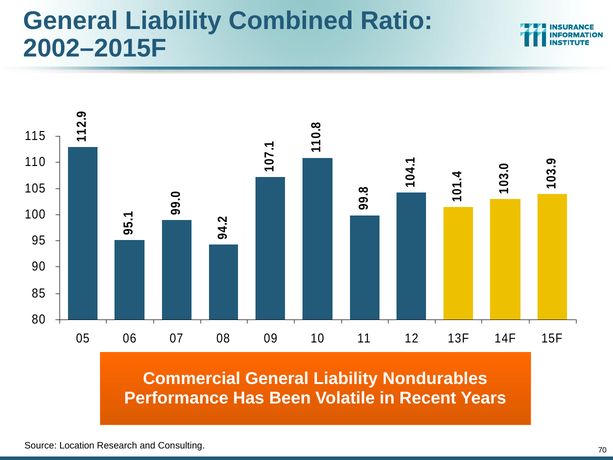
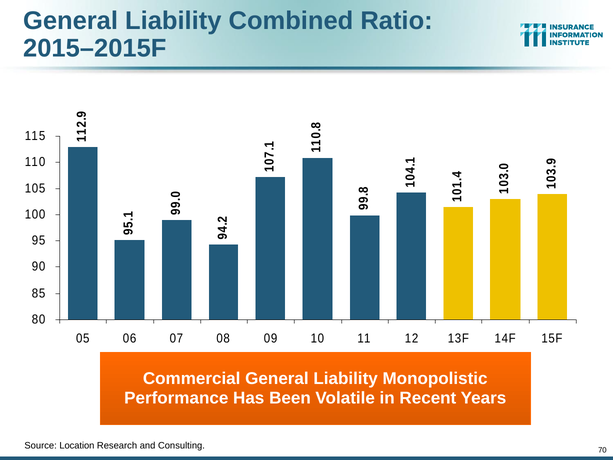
2002–2015F: 2002–2015F -> 2015–2015F (95, 49)
Nondurables: Nondurables -> Monopolistic (435, 378)
